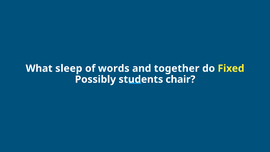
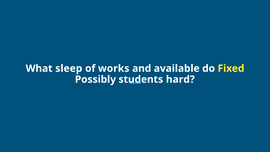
words: words -> works (114, 68)
together: together -> available (177, 68)
chair: chair -> hard (180, 79)
